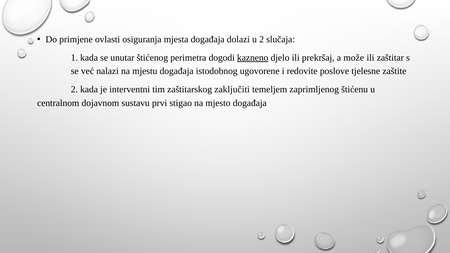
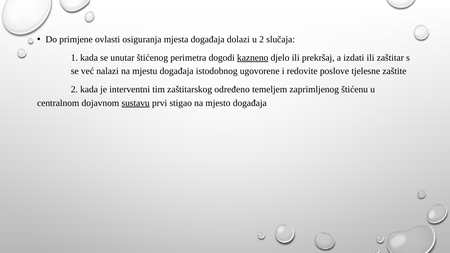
može: može -> izdati (354, 58)
zaključiti: zaključiti -> određeno (232, 89)
sustavu underline: none -> present (136, 103)
